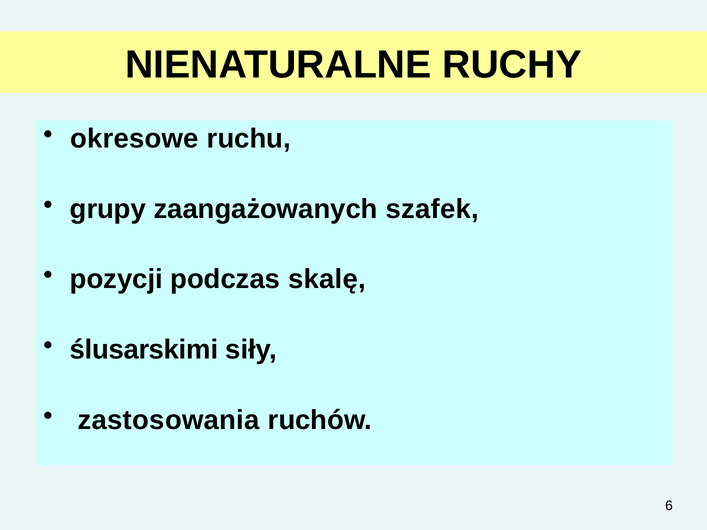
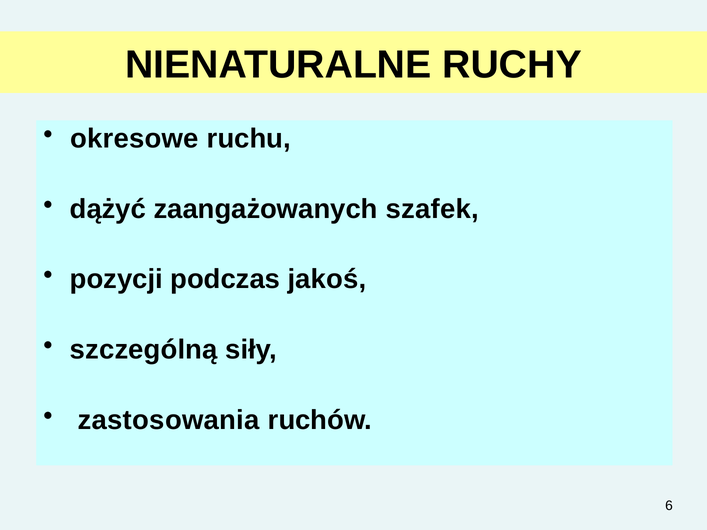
grupy: grupy -> dążyć (108, 209)
skalę: skalę -> jakoś (327, 279)
ślusarskimi: ślusarskimi -> szczególną (144, 350)
